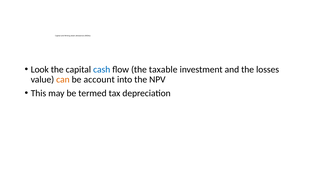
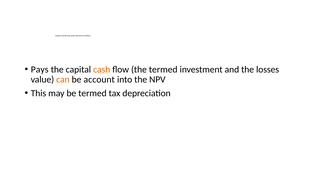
Look: Look -> Pays (40, 70)
cash colour: blue -> orange (102, 70)
the taxable: taxable -> termed (163, 70)
